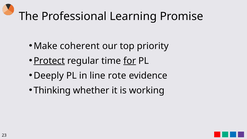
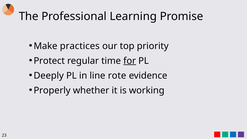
coherent: coherent -> practices (80, 46)
Protect underline: present -> none (49, 61)
Thinking: Thinking -> Properly (52, 90)
